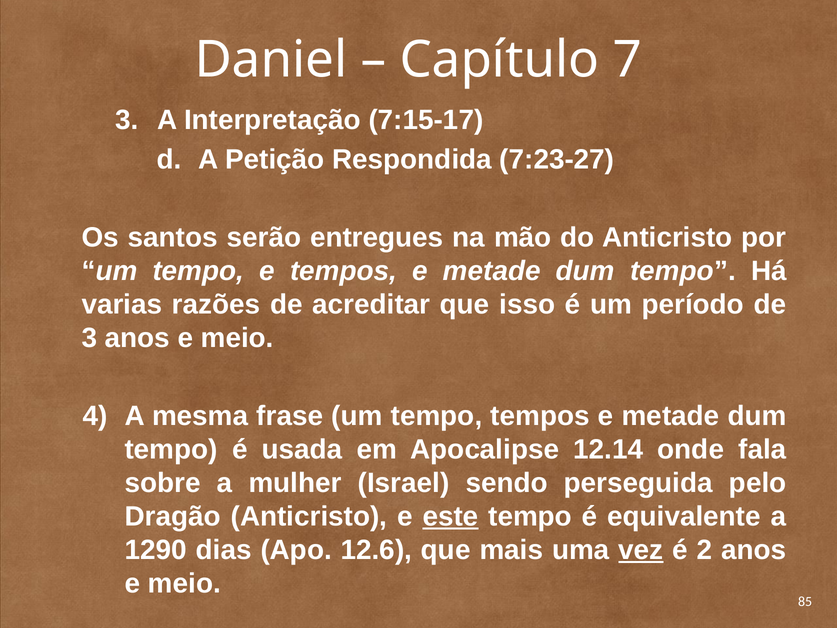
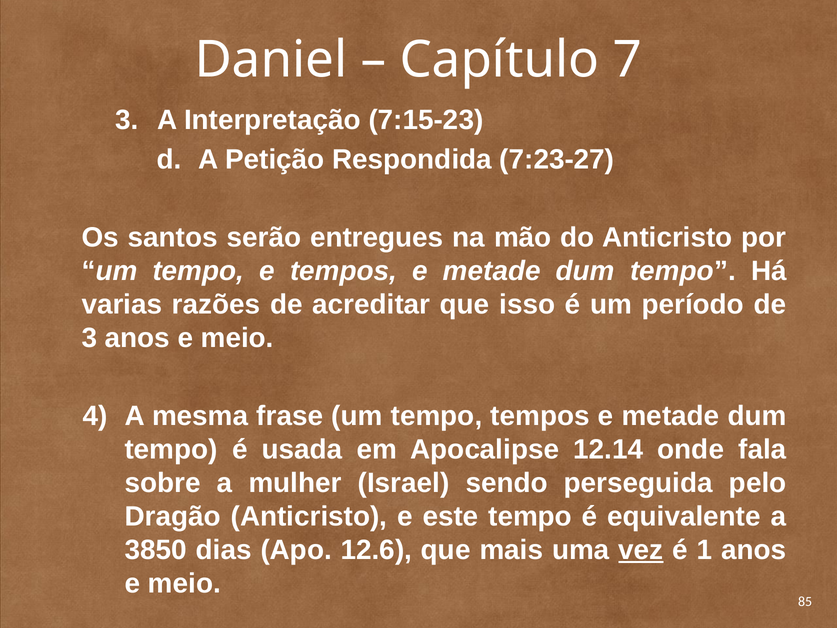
7:15-17: 7:15-17 -> 7:15-23 (426, 120)
este underline: present -> none (450, 516)
1290: 1290 -> 3850 (156, 550)
2: 2 -> 1 (705, 550)
